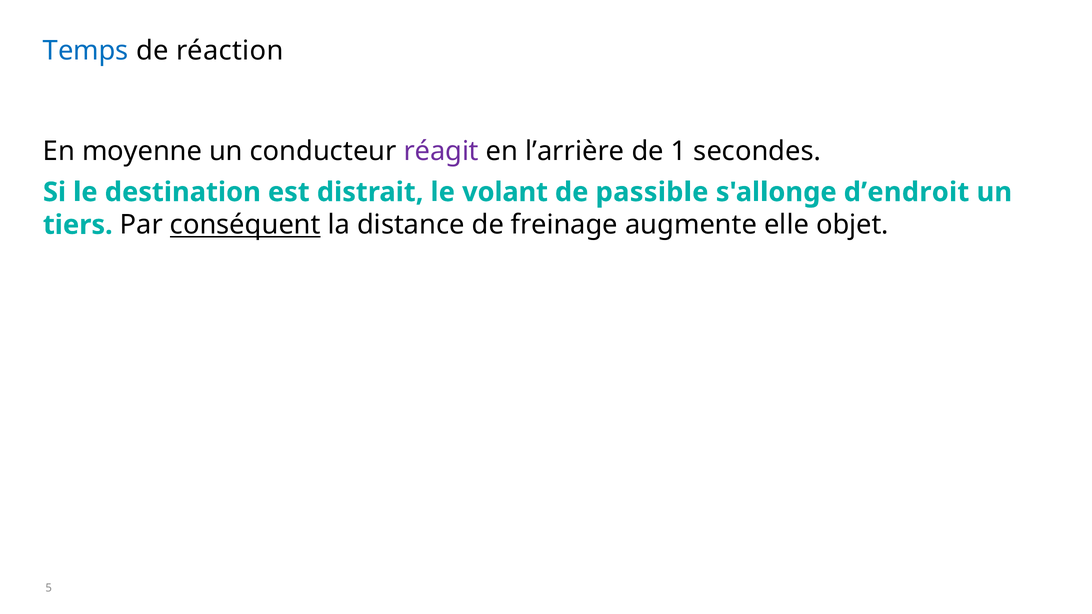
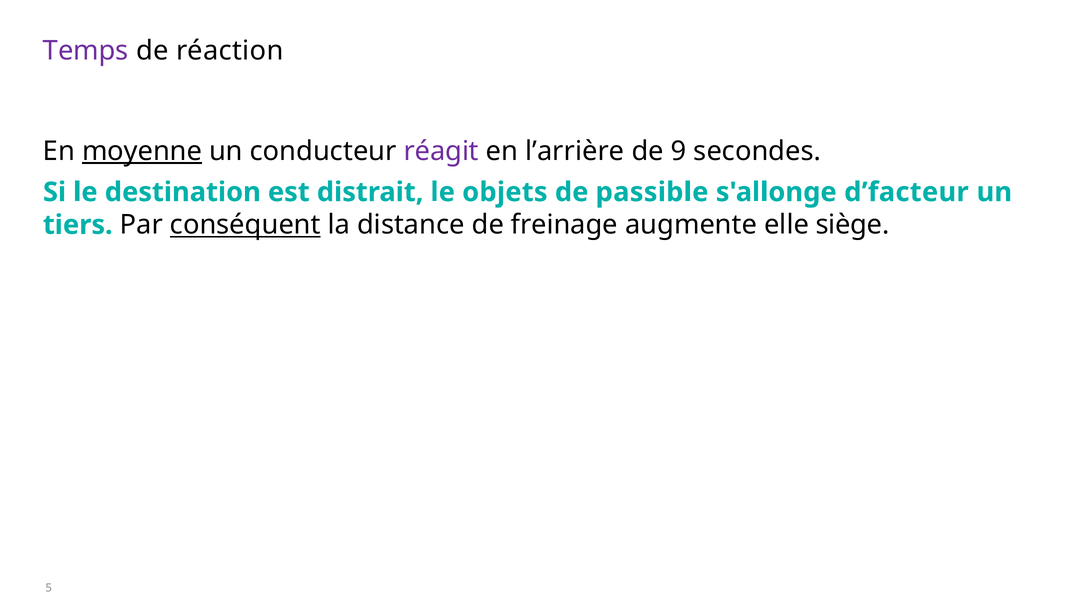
Temps colour: blue -> purple (86, 51)
moyenne underline: none -> present (142, 151)
1: 1 -> 9 (679, 151)
volant: volant -> objets (505, 192)
d’endroit: d’endroit -> d’facteur (906, 192)
objet: objet -> siège (852, 225)
